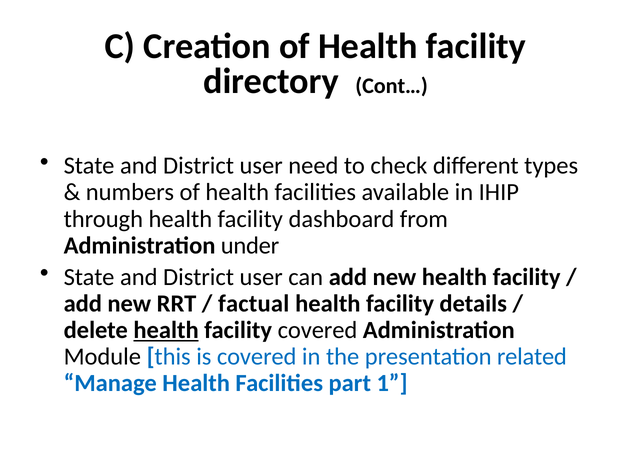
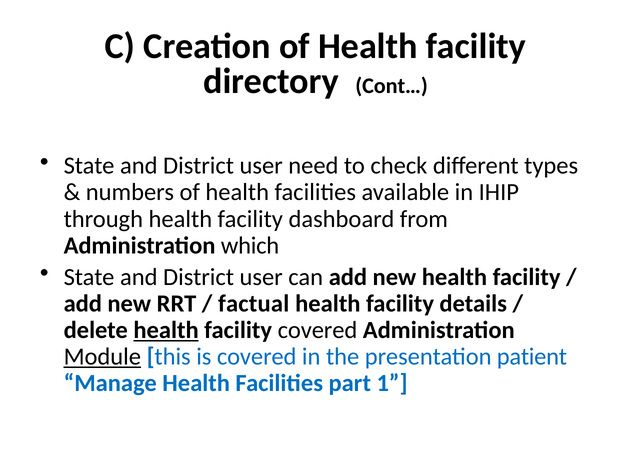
under: under -> which (250, 245)
Module underline: none -> present (102, 356)
related: related -> patient (532, 356)
